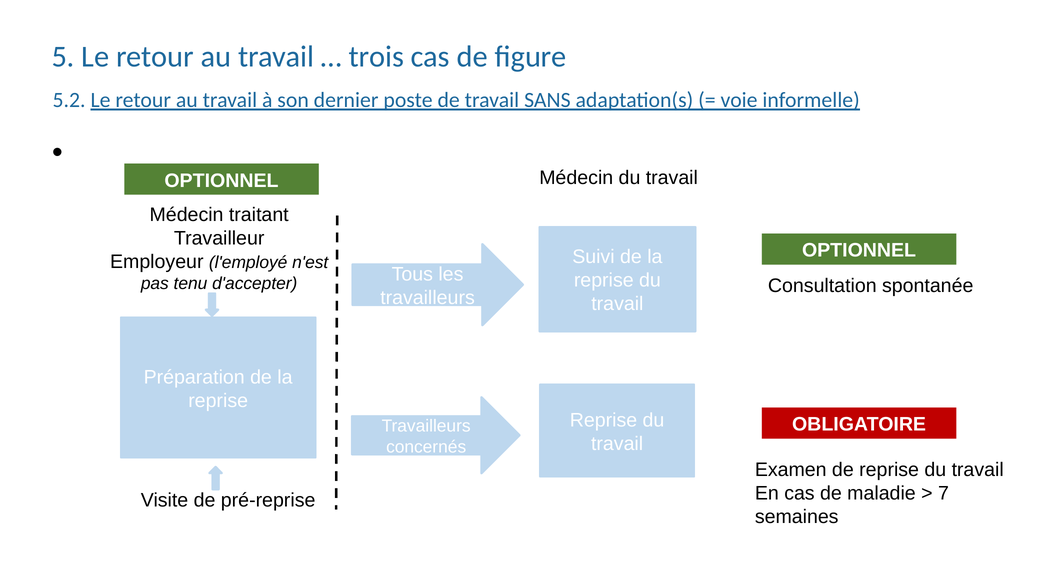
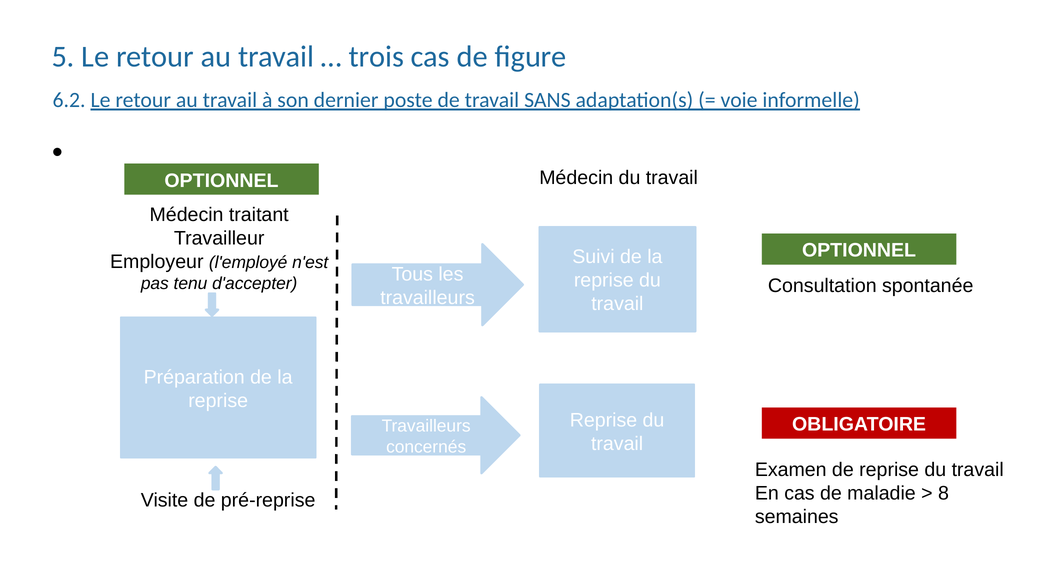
5.2: 5.2 -> 6.2 (69, 100)
7: 7 -> 8 (944, 493)
